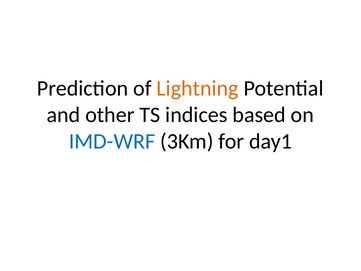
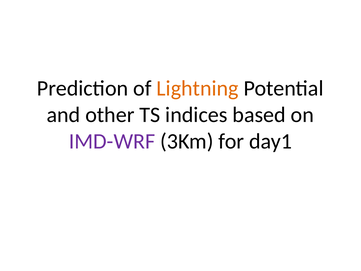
IMD-WRF colour: blue -> purple (112, 141)
